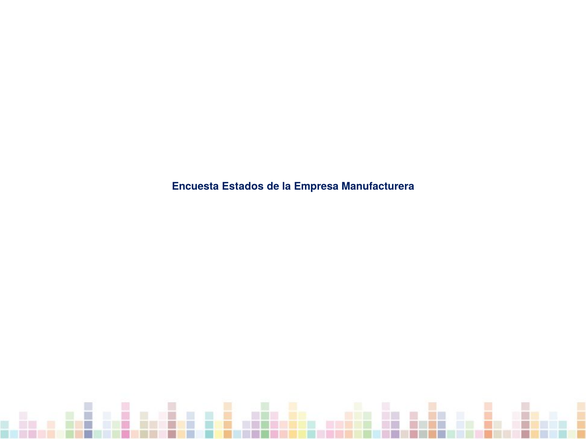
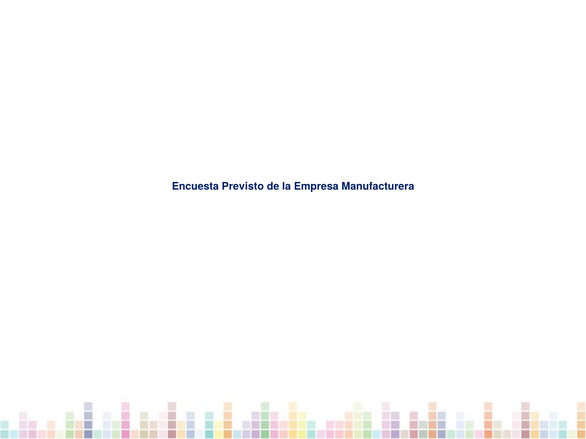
Estados: Estados -> Previsto (243, 186)
